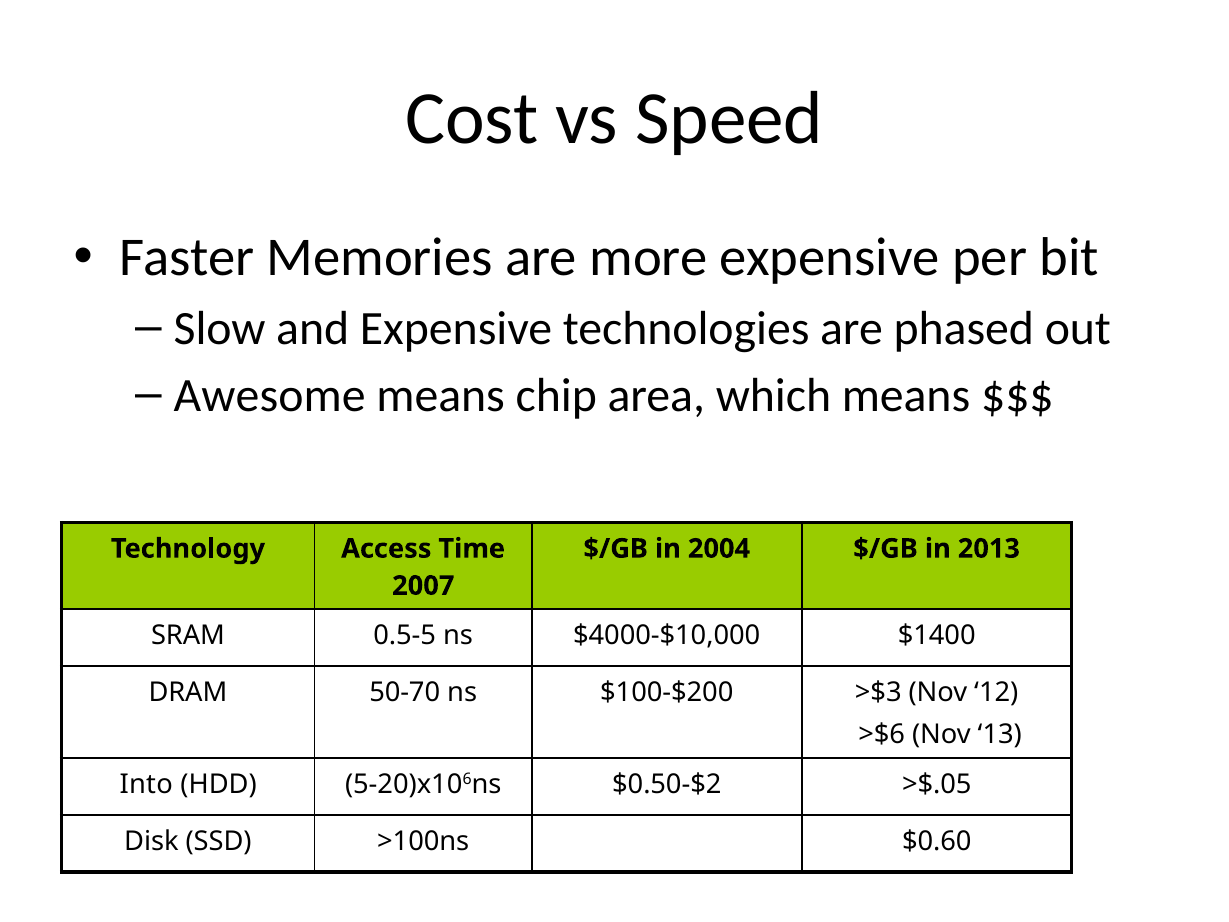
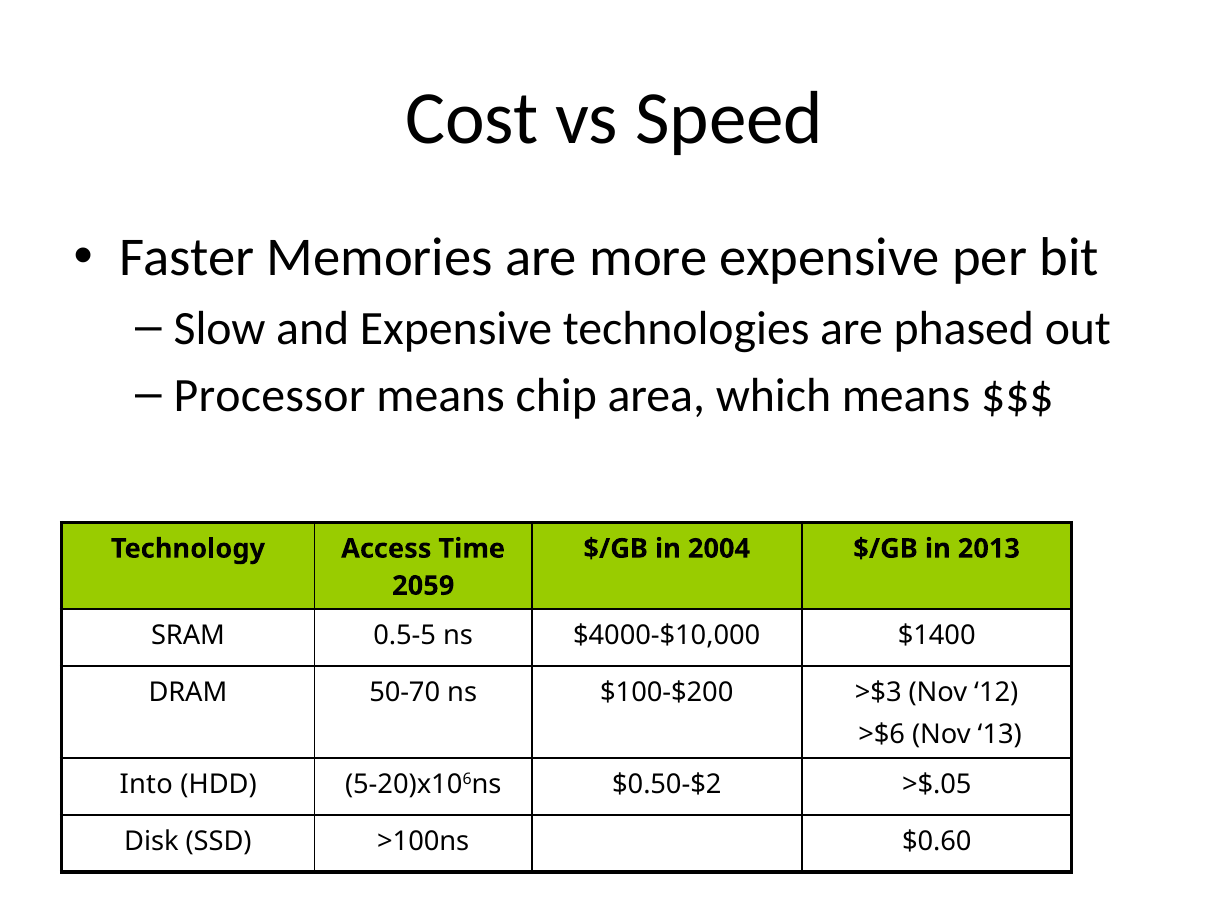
Awesome: Awesome -> Processor (270, 395)
2007: 2007 -> 2059 (423, 586)
